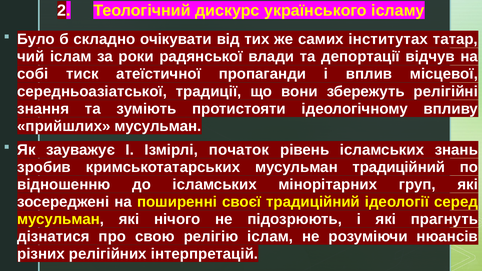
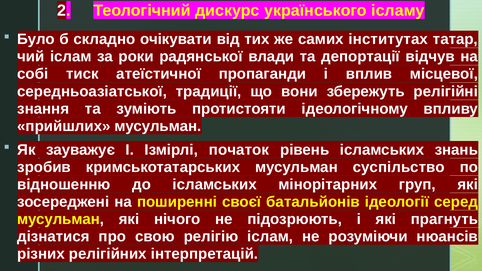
мусульман традиційний: традиційний -> суспільство (399, 167)
своєї традиційний: традиційний -> батальйонів (313, 202)
